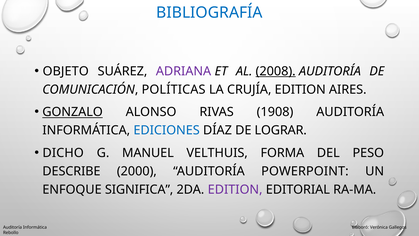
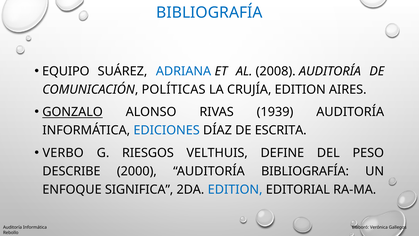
OBJETO: OBJETO -> EQUIPO (66, 71)
ADRIANA colour: purple -> blue (184, 71)
2008 underline: present -> none (276, 71)
1908: 1908 -> 1939 (275, 112)
LOGRAR: LOGRAR -> ESCRITA (281, 130)
DICHO: DICHO -> VERBO (63, 153)
MANUEL: MANUEL -> RIESGOS (148, 153)
FORMA: FORMA -> DEFINE (282, 153)
AUDITORÍA POWERPOINT: POWERPOINT -> BIBLIOGRAFÍA (305, 171)
EDITION colour: purple -> blue (235, 189)
